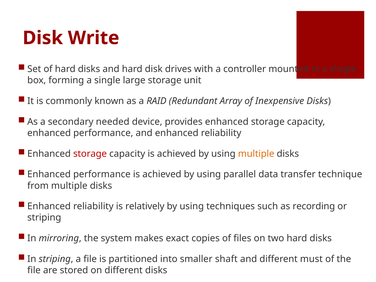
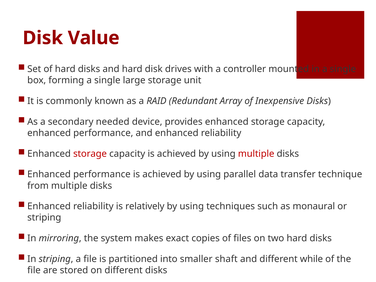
Write: Write -> Value (94, 38)
multiple colour: orange -> red (256, 154)
recording: recording -> monaural (314, 206)
must: must -> while (311, 259)
